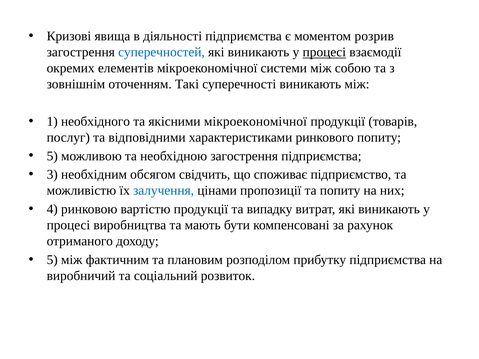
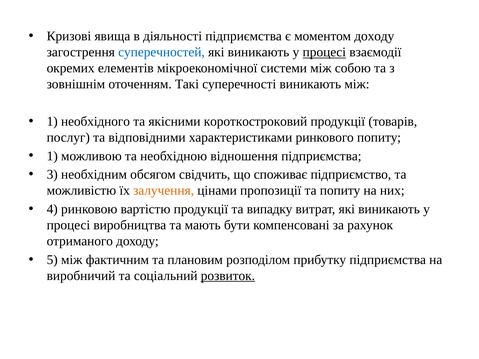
моментом розрив: розрив -> доходу (374, 36)
якісними мікроекономічної: мікроекономічної -> короткостроковий (256, 121)
5: 5 -> 1 (52, 156)
необхідною загострення: загострення -> відношення (244, 156)
залучення colour: blue -> orange (164, 191)
розвиток underline: none -> present (228, 276)
